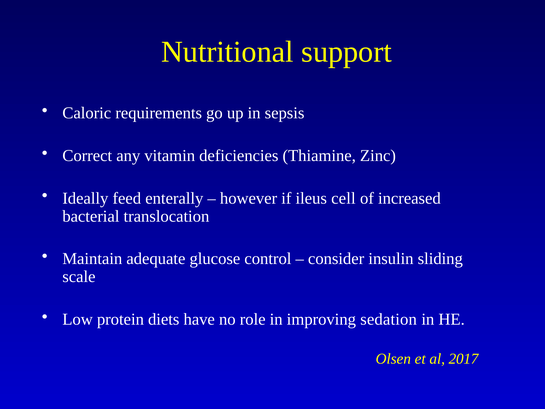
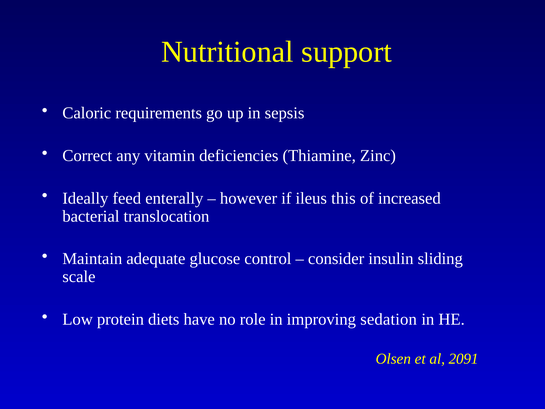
cell: cell -> this (343, 198)
2017: 2017 -> 2091 (464, 359)
